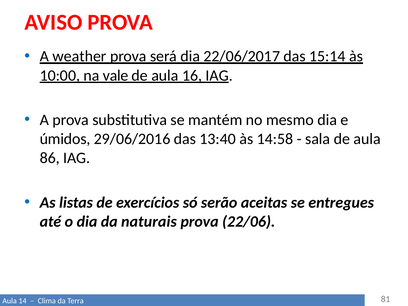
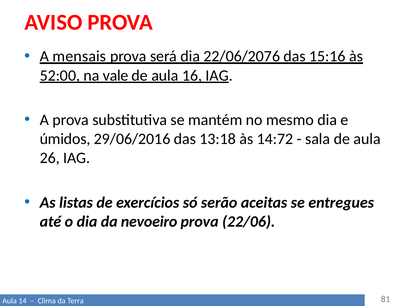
weather: weather -> mensais (79, 56)
22/06/2017: 22/06/2017 -> 22/06/2076 (242, 56)
15:14: 15:14 -> 15:16 (327, 56)
10:00: 10:00 -> 52:00 (60, 75)
13:40: 13:40 -> 13:18 (218, 139)
14:58: 14:58 -> 14:72 (275, 139)
86: 86 -> 26 (50, 158)
naturais: naturais -> nevoeiro (149, 222)
